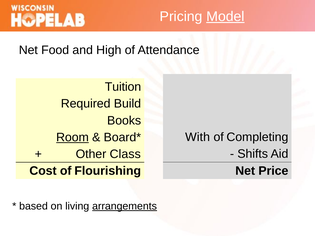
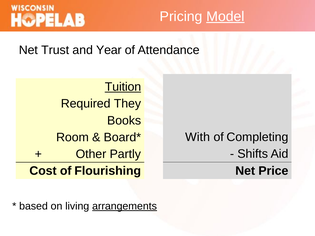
Food: Food -> Trust (55, 50)
High: High -> Year (109, 50)
Tuition underline: none -> present (123, 87)
Build: Build -> They (127, 104)
Room underline: present -> none (72, 137)
Class: Class -> Partly (125, 154)
